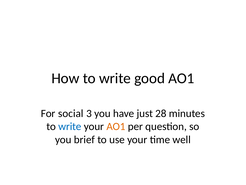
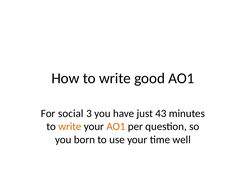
28: 28 -> 43 (161, 113)
write colour: blue -> orange (70, 126)
brief: brief -> born (84, 139)
